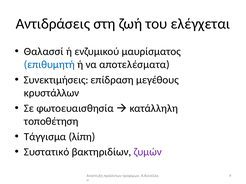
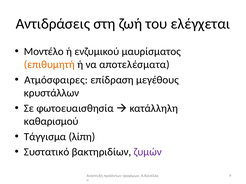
Θαλασσί: Θαλασσί -> Μοντέλο (44, 52)
επιθυμητή colour: blue -> orange (49, 65)
Συνεκτιμήσεις: Συνεκτιμήσεις -> Ατμόσφαιρες (56, 80)
τοποθέτηση: τοποθέτηση -> καθαρισμού (51, 122)
